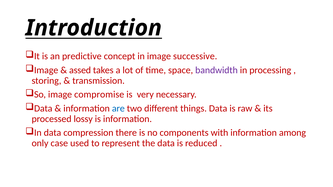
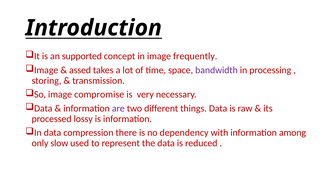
predictive: predictive -> supported (82, 56)
successive: successive -> frequently (195, 56)
are colour: blue -> purple (118, 109)
components: components -> dependency (184, 133)
case: case -> slow (59, 143)
